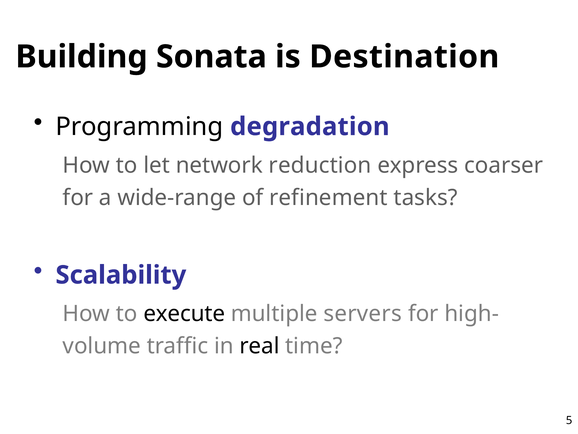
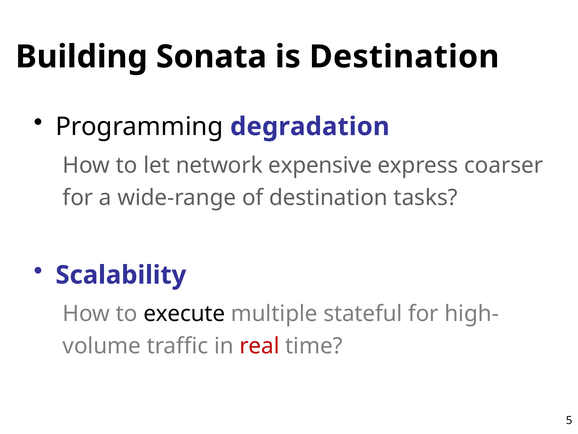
reduction: reduction -> expensive (320, 165)
of refinement: refinement -> destination (329, 197)
servers: servers -> stateful (363, 313)
real colour: black -> red (259, 346)
